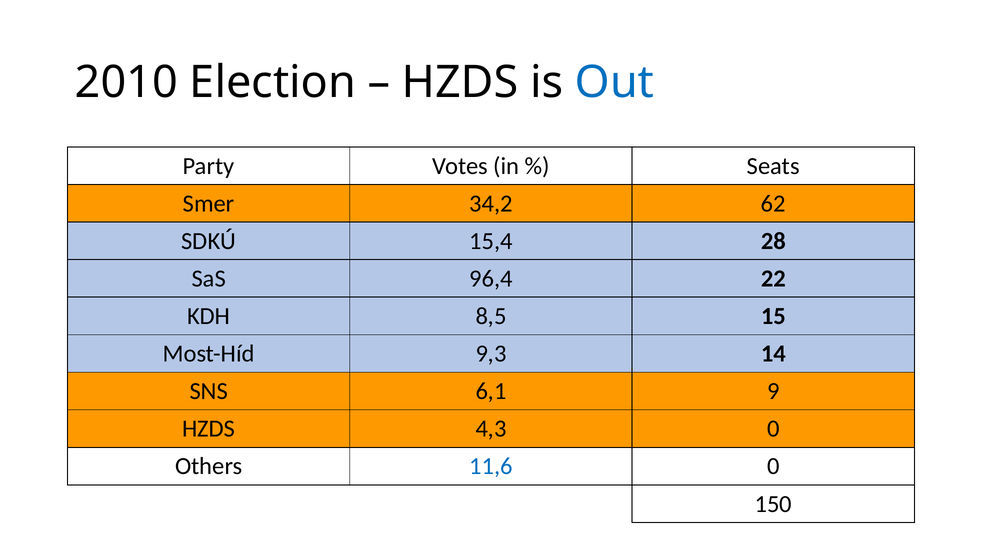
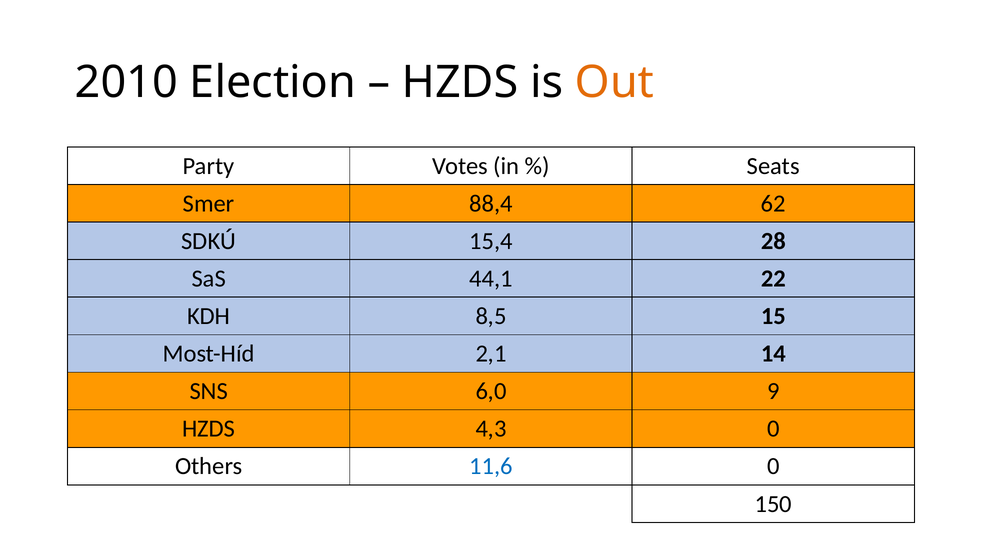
Out colour: blue -> orange (614, 82)
34,2: 34,2 -> 88,4 (491, 204)
96,4: 96,4 -> 44,1 (491, 279)
9,3: 9,3 -> 2,1 (491, 354)
6,1: 6,1 -> 6,0 (491, 392)
